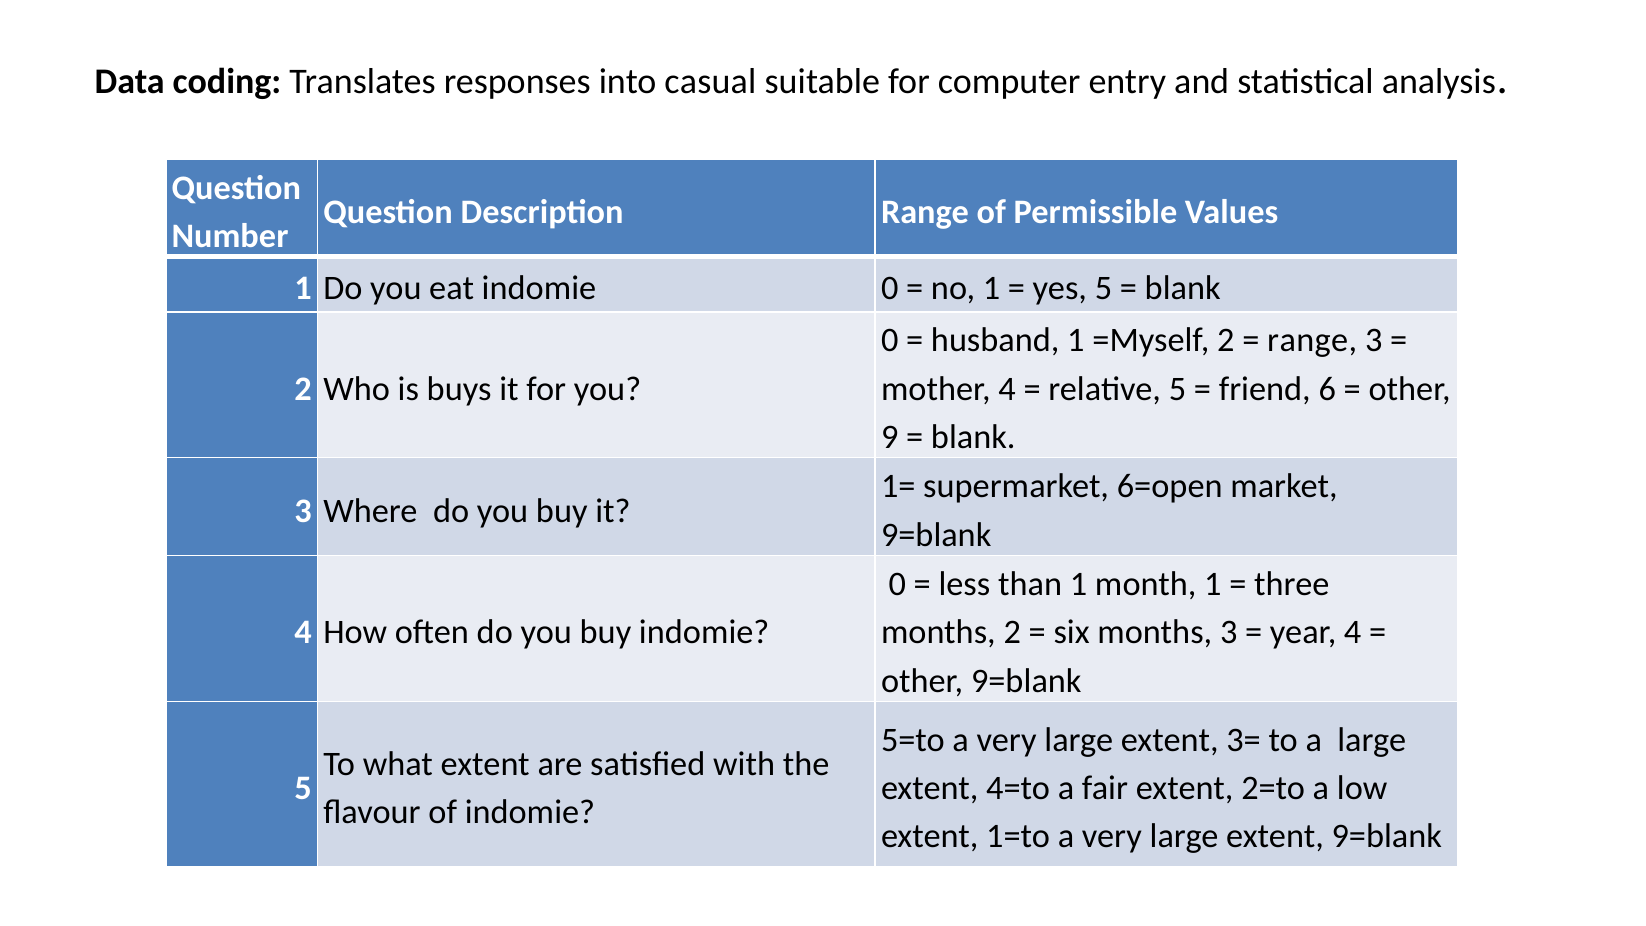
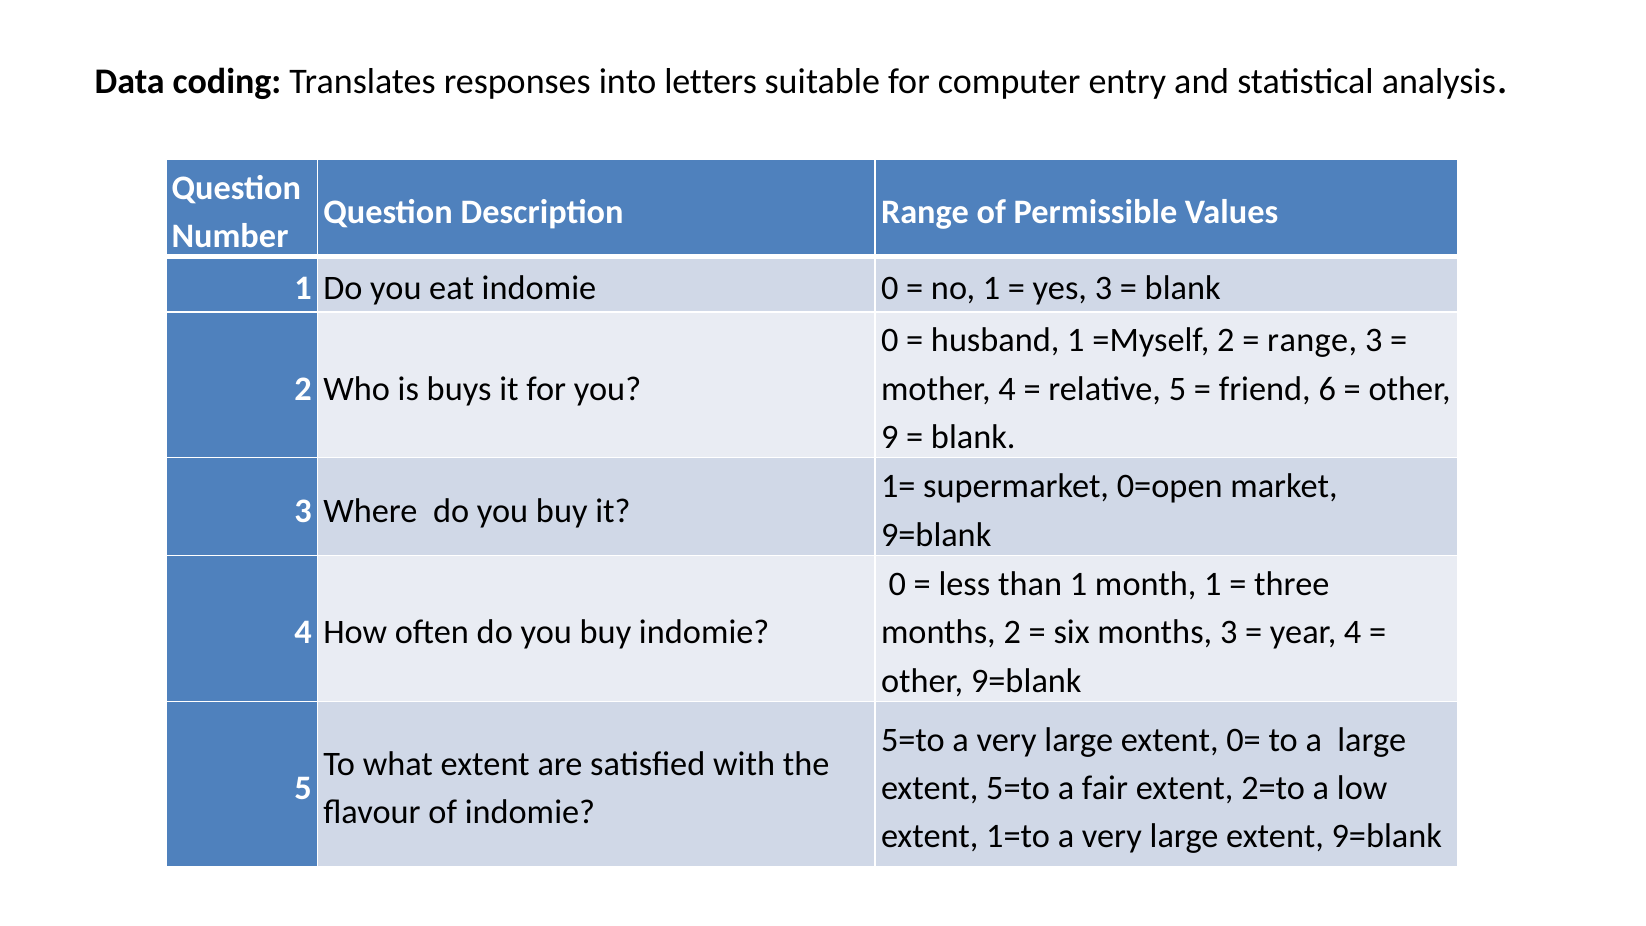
casual: casual -> letters (711, 82)
yes 5: 5 -> 3 (1104, 288)
6=open: 6=open -> 0=open (1170, 486)
3=: 3= -> 0= (1244, 740)
extent 4=to: 4=to -> 5=to (1018, 788)
